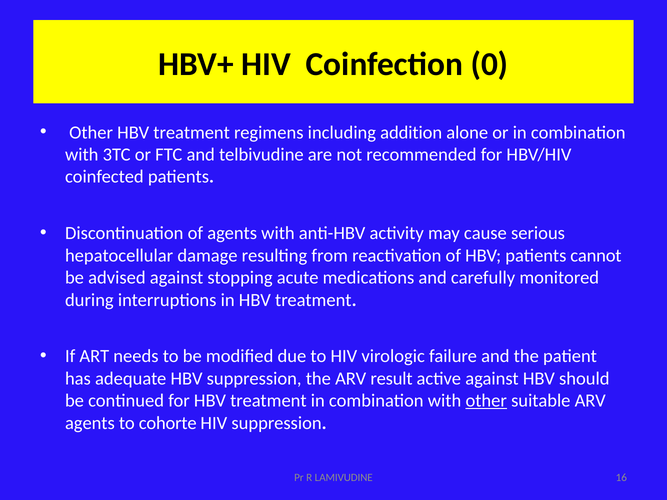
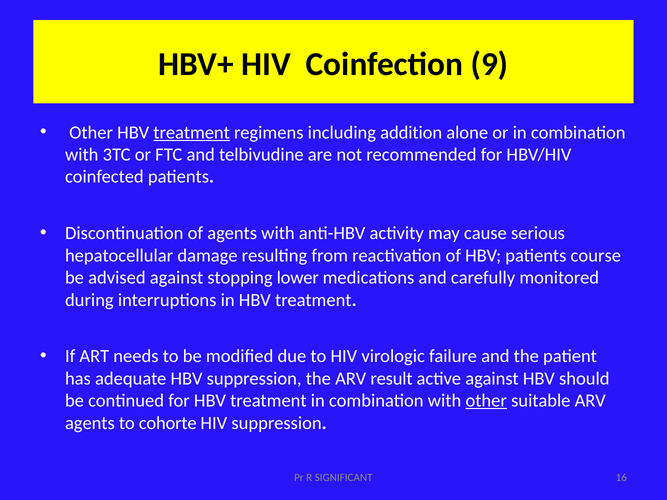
0: 0 -> 9 (490, 64)
treatment underline: none -> present (192, 132)
cannot: cannot -> course (596, 256)
acute: acute -> lower (298, 278)
LAMIVUDINE: LAMIVUDINE -> SIGNIFICANT (344, 478)
